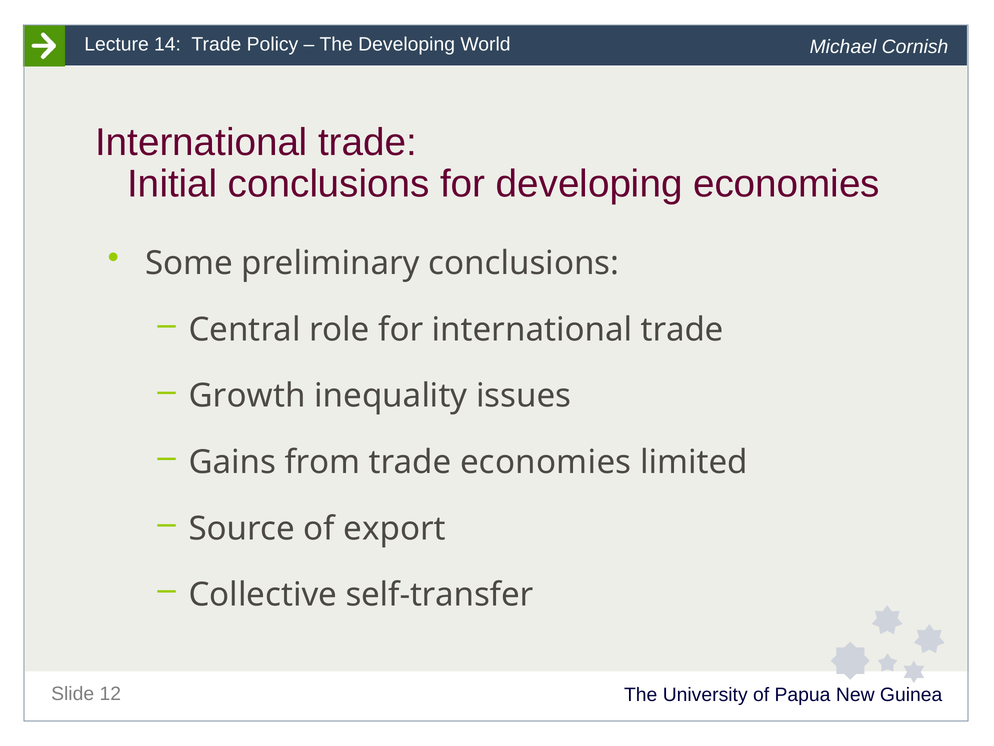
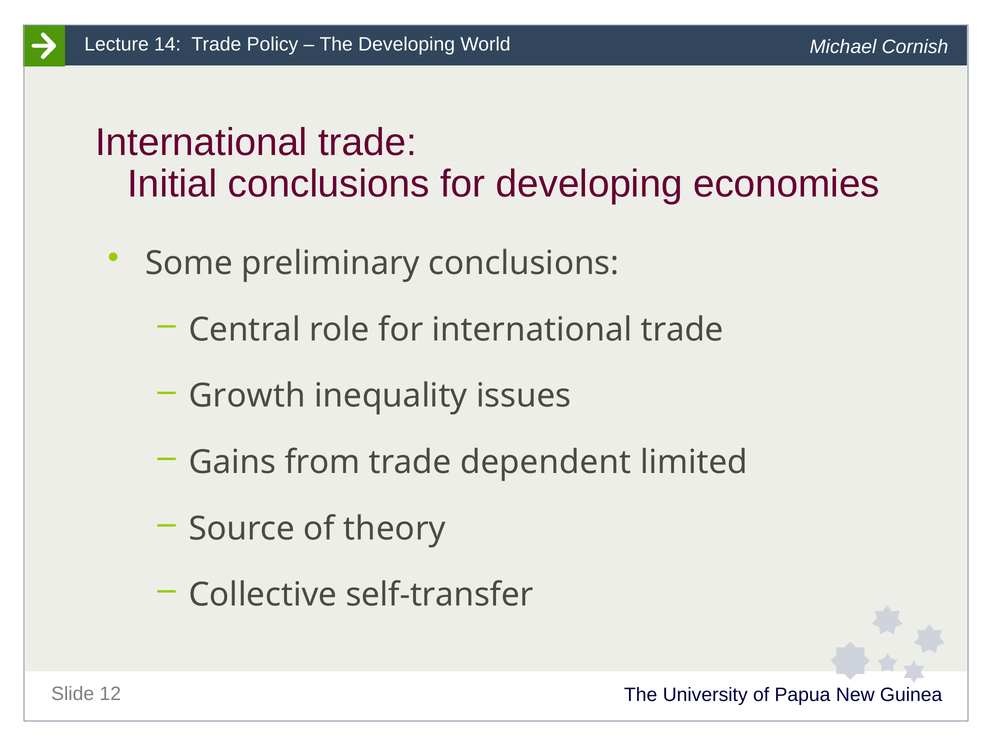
trade economies: economies -> dependent (546, 462)
export: export -> theory (395, 528)
